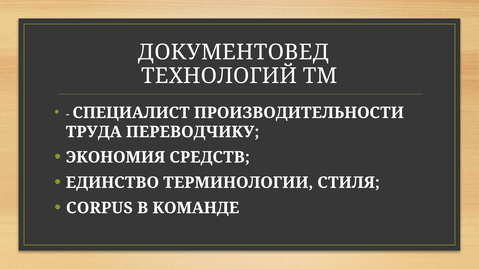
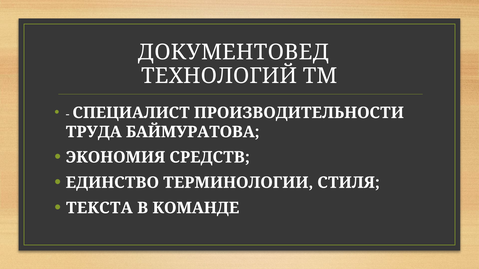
ПЕРЕВОДЧИКУ: ПЕРЕВОДЧИКУ -> БАЙМУРАТОВА (193, 132)
CORPUS: CORPUS -> ТЕКСТА (99, 208)
